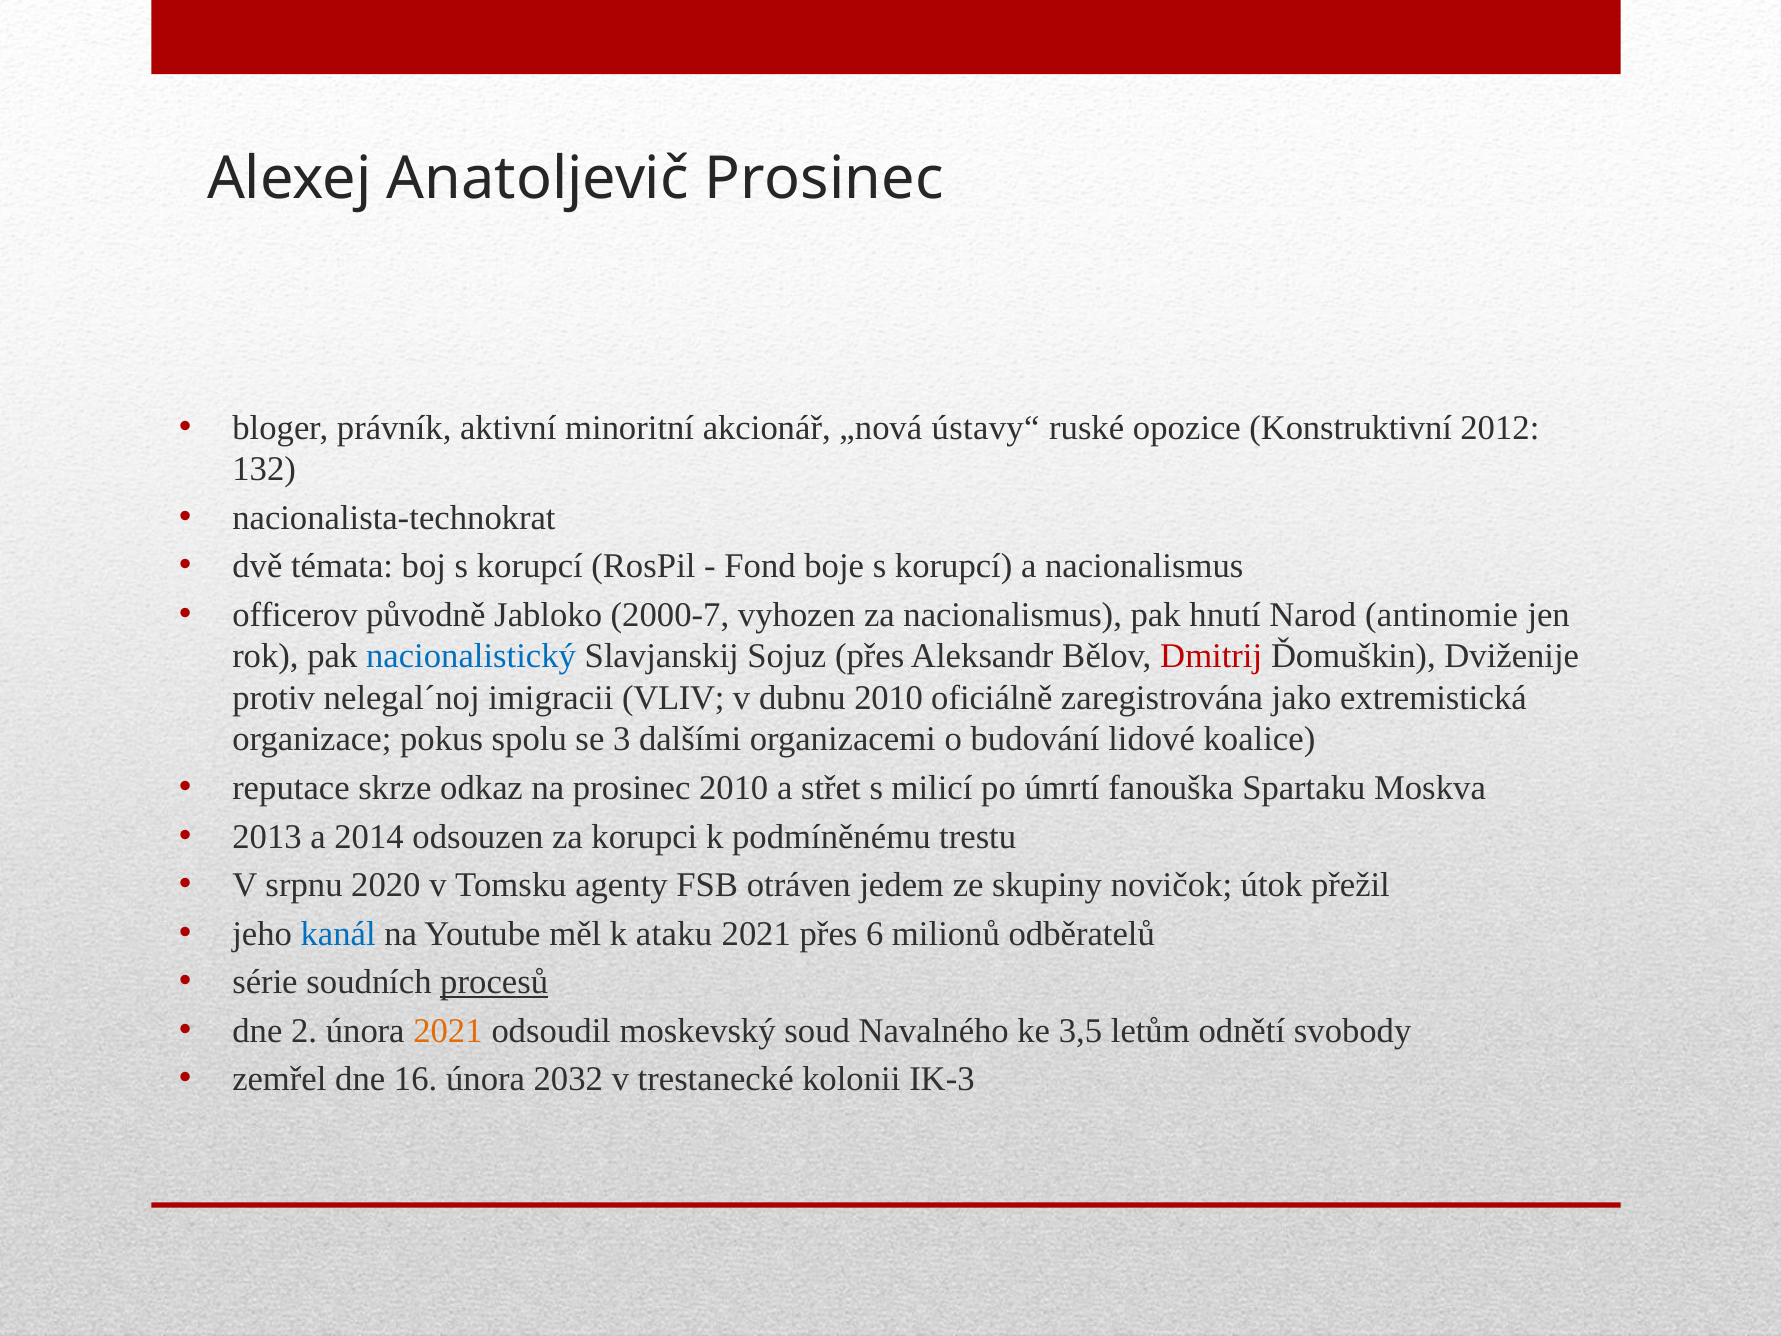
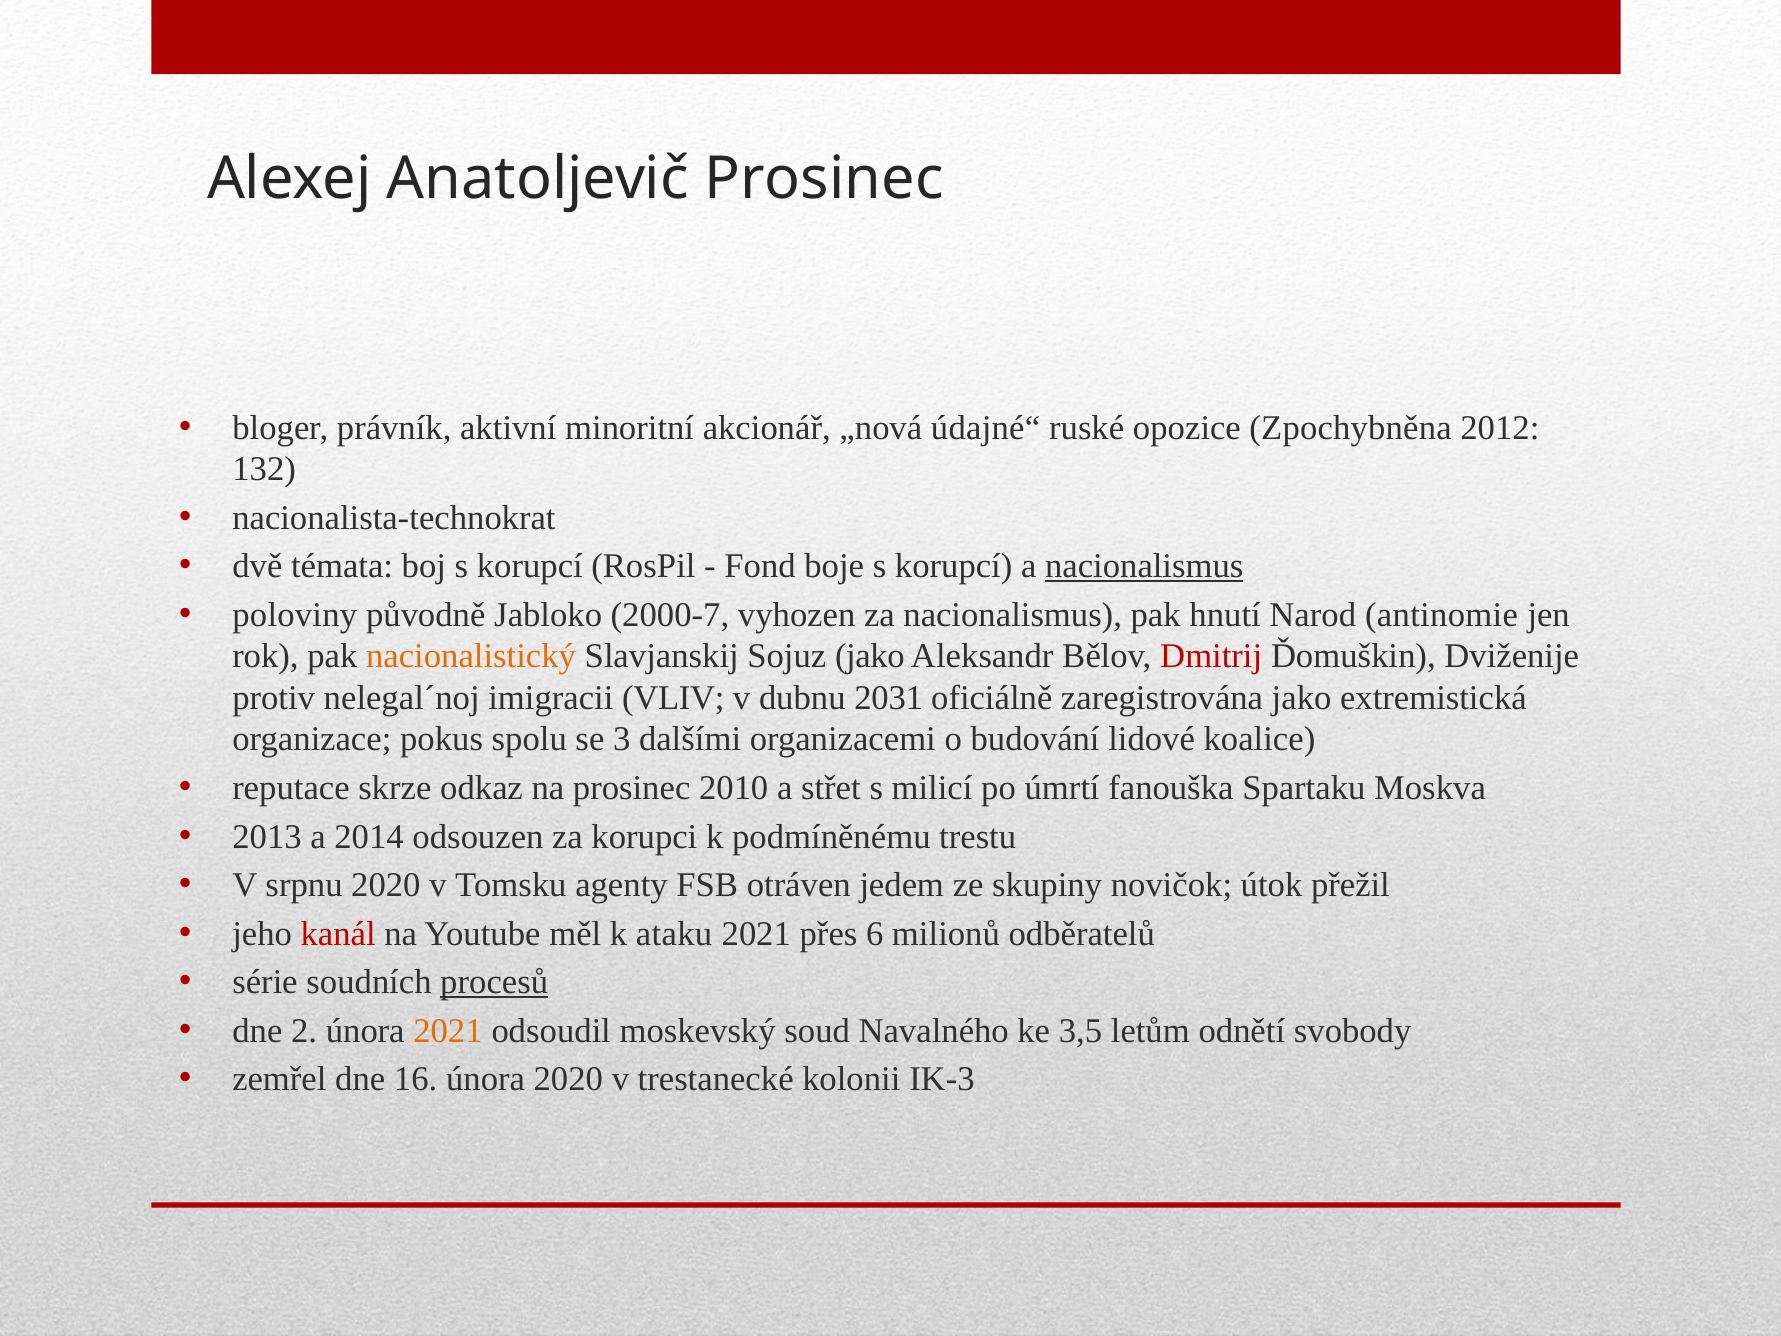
ústavy“: ústavy“ -> údajné“ (986, 428)
Konstruktivní: Konstruktivní -> Zpochybněna (1351, 428)
nacionalismus underline: none -> present (1144, 566)
officerov: officerov -> poloviny (295, 615)
nacionalistický colour: blue -> orange (471, 656)
Sojuz přes: přes -> jako (870, 656)
dubnu 2010: 2010 -> 2031 (889, 698)
kanál colour: blue -> red (338, 933)
února 2032: 2032 -> 2020 (568, 1079)
